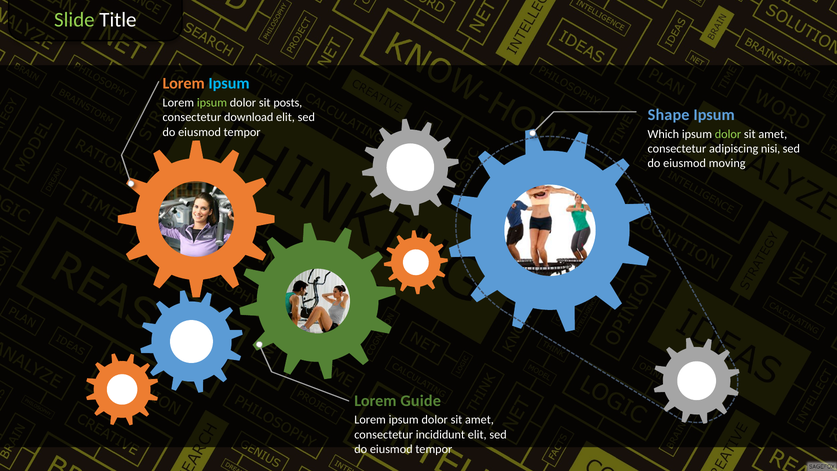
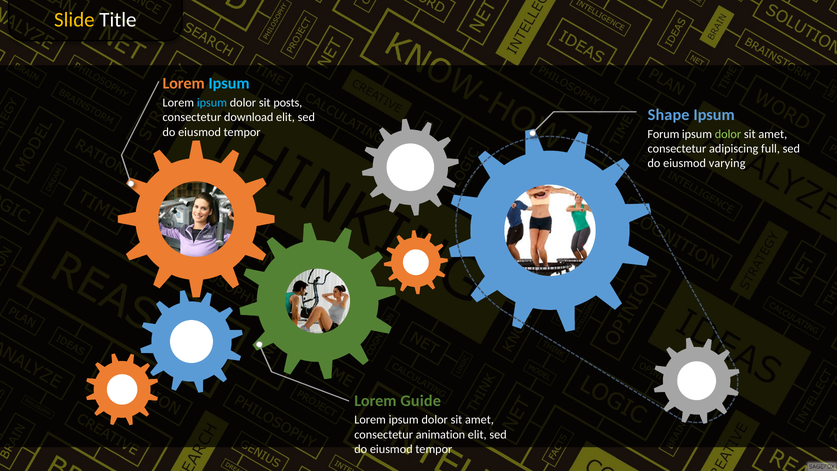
Slide colour: light green -> yellow (74, 20)
ipsum colour: light green -> light blue (212, 103)
Which: Which -> Forum (663, 134)
nisi: nisi -> full (771, 149)
moving: moving -> varying (727, 163)
incididunt: incididunt -> animation (440, 434)
